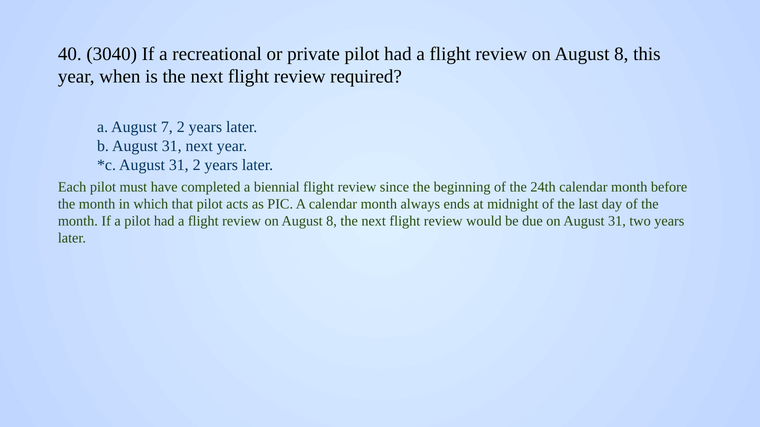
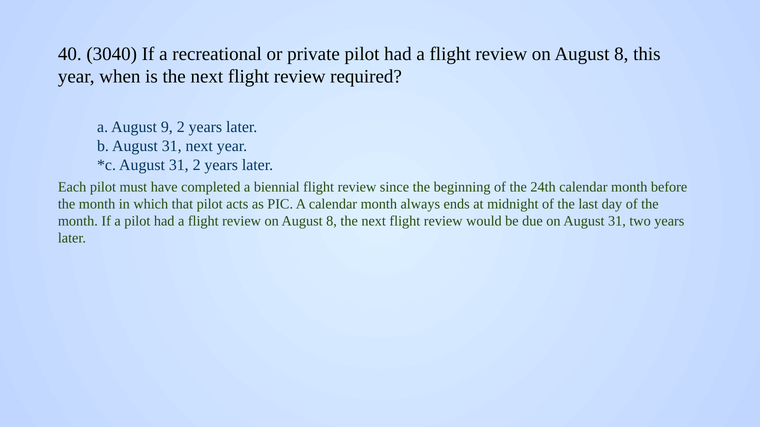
7: 7 -> 9 (167, 127)
